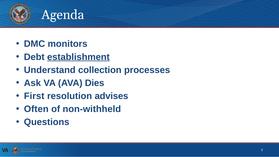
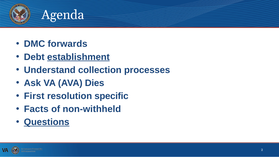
monitors: monitors -> forwards (68, 44)
advises: advises -> specific (111, 96)
Often: Often -> Facts (36, 109)
Questions underline: none -> present (47, 122)
